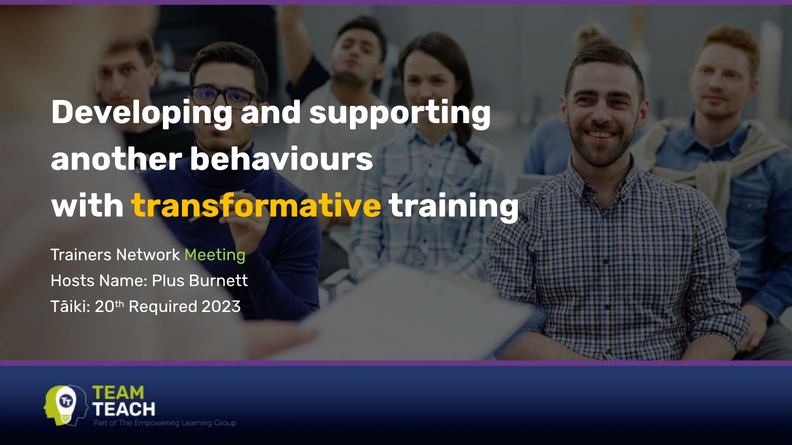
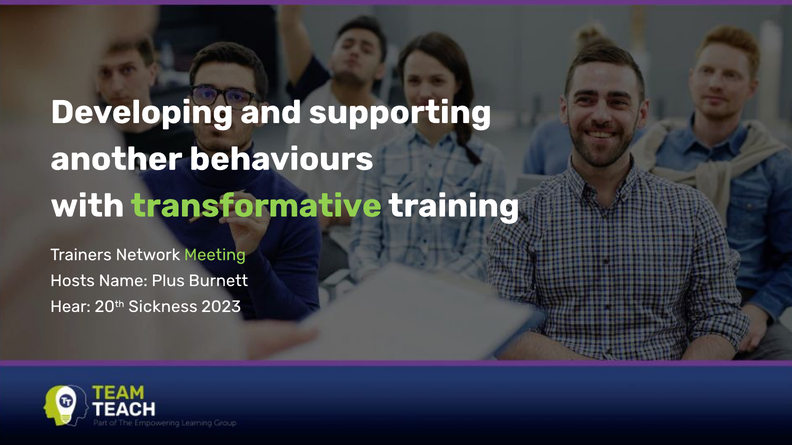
transformative colour: yellow -> light green (256, 206)
Tāiki: Tāiki -> Hear (70, 307)
Required: Required -> Sickness (163, 307)
